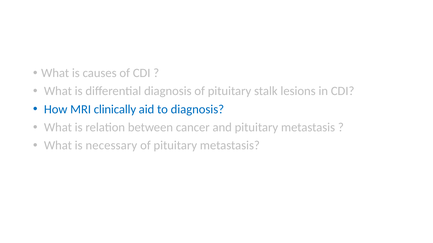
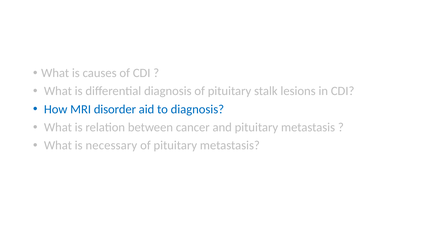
clinically: clinically -> disorder (115, 110)
